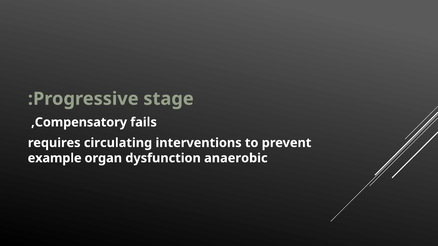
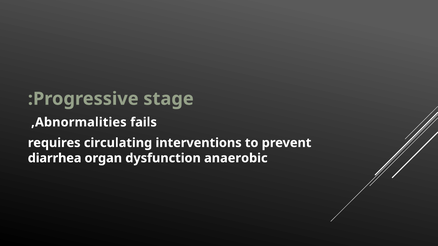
Compensatory: Compensatory -> Abnormalities (81, 122)
example: example -> diarrhea (55, 158)
